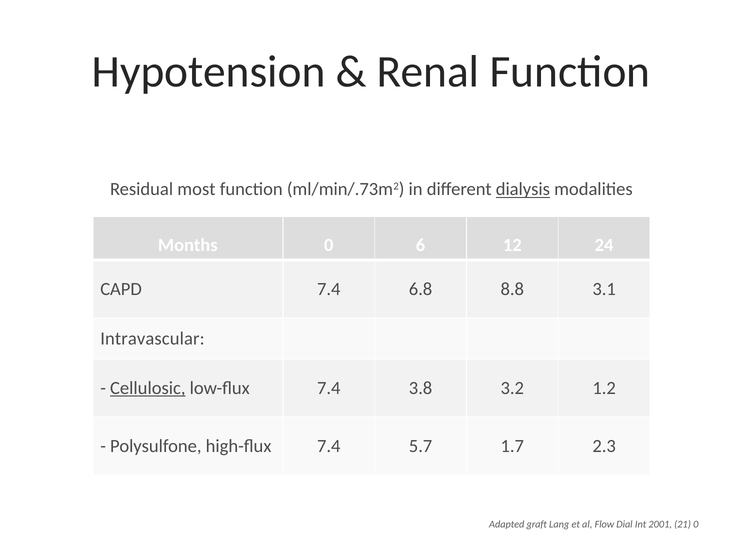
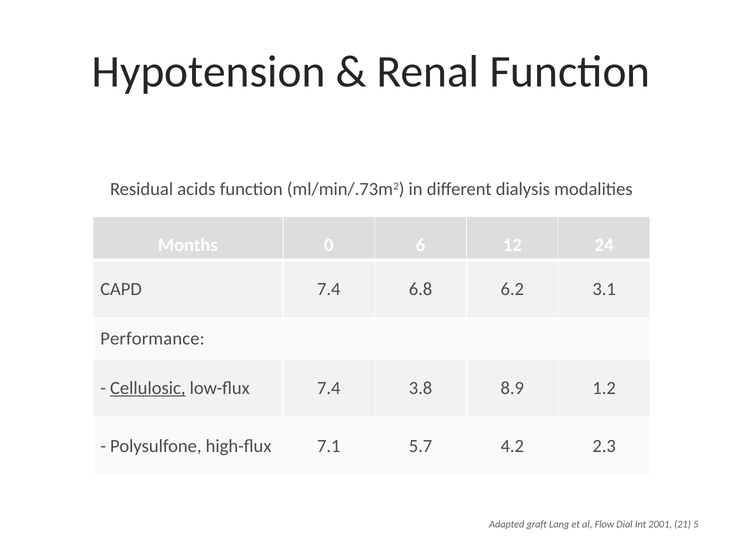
most: most -> acids (196, 189)
dialysis underline: present -> none (523, 189)
8.8: 8.8 -> 6.2 (512, 289)
Intravascular: Intravascular -> Performance (152, 339)
3.2: 3.2 -> 8.9 (512, 388)
high-flux 7.4: 7.4 -> 7.1 (329, 446)
1.7: 1.7 -> 4.2 (512, 446)
21 0: 0 -> 5 (696, 524)
